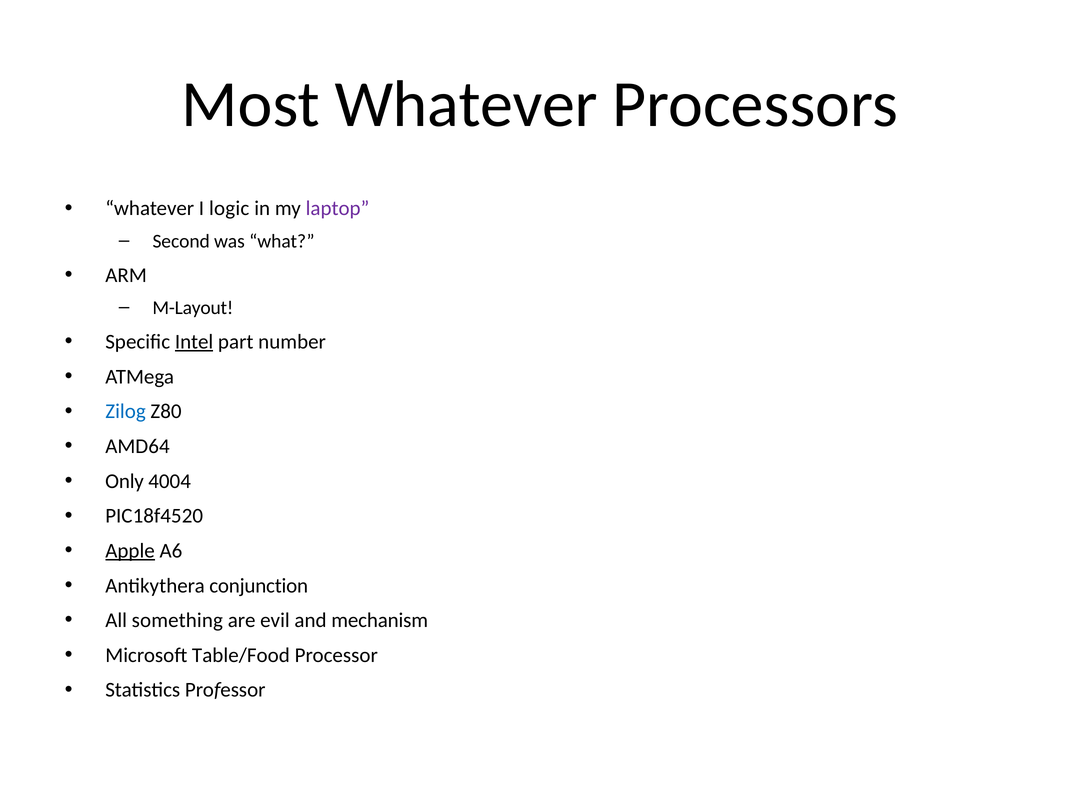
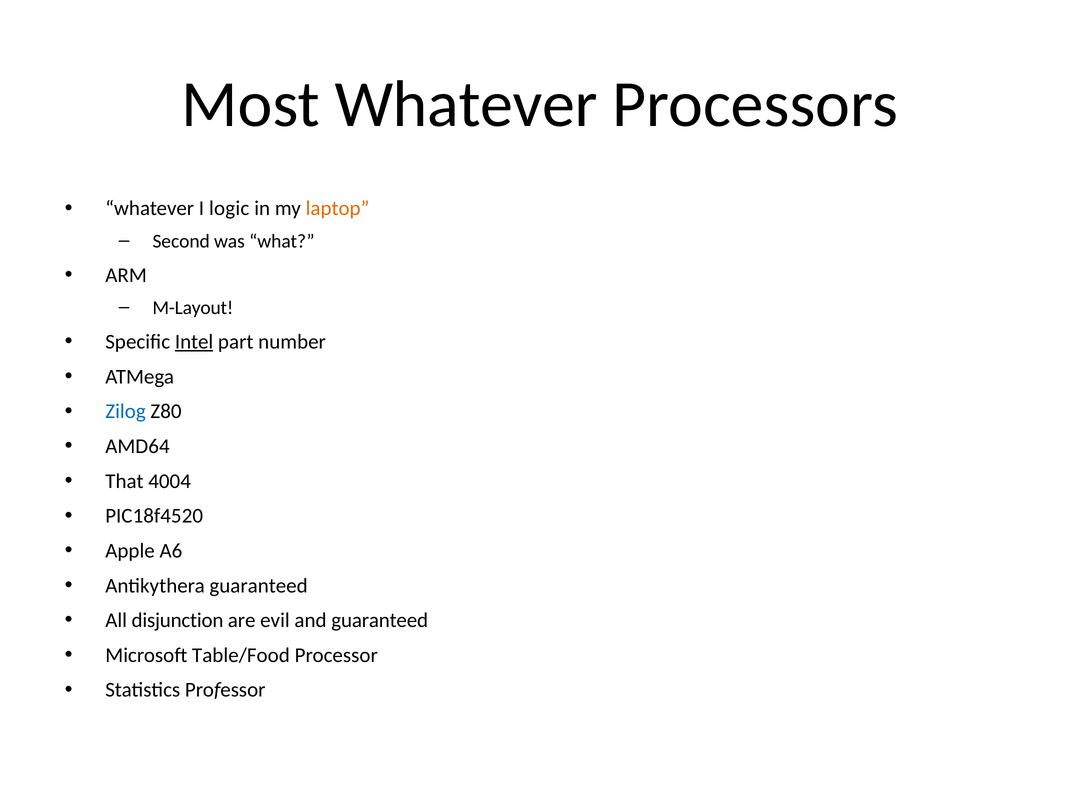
laptop colour: purple -> orange (338, 208)
Only: Only -> That (124, 481)
Apple underline: present -> none (130, 551)
Antikythera conjunction: conjunction -> guaranteed (259, 586)
something: something -> disjunction (178, 620)
and mechanism: mechanism -> guaranteed (380, 620)
